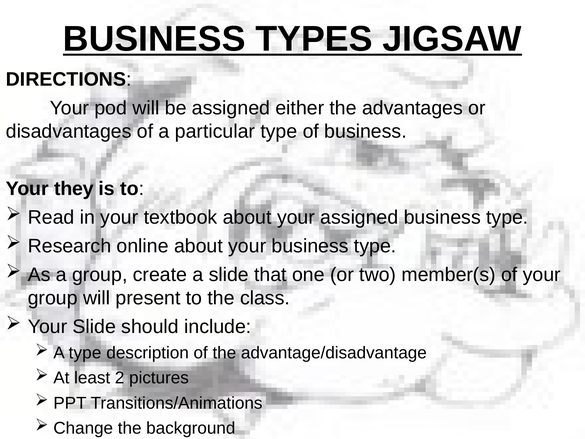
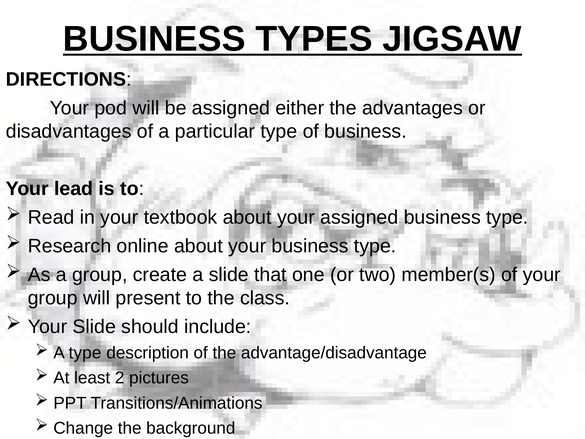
they: they -> lead (74, 189)
